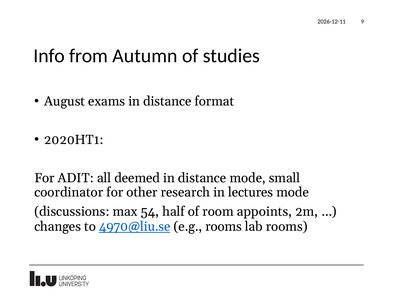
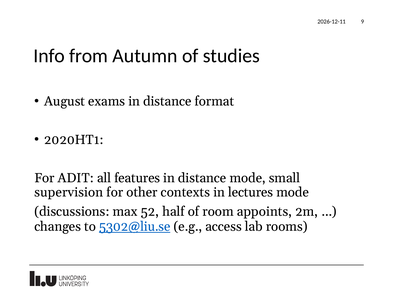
deemed: deemed -> features (137, 178)
coordinator: coordinator -> supervision (69, 192)
research: research -> contexts (185, 192)
54: 54 -> 52 (150, 211)
4970@liu.se: 4970@liu.se -> 5302@liu.se (135, 226)
e.g rooms: rooms -> access (224, 226)
